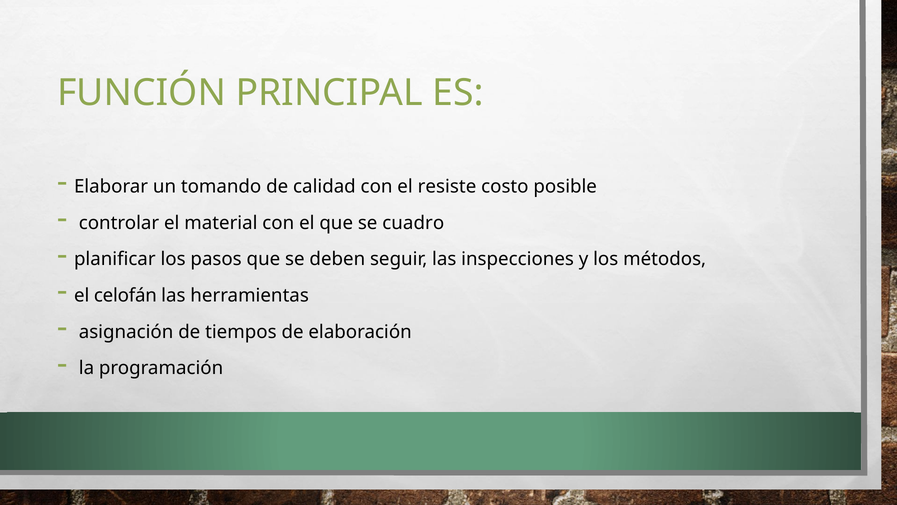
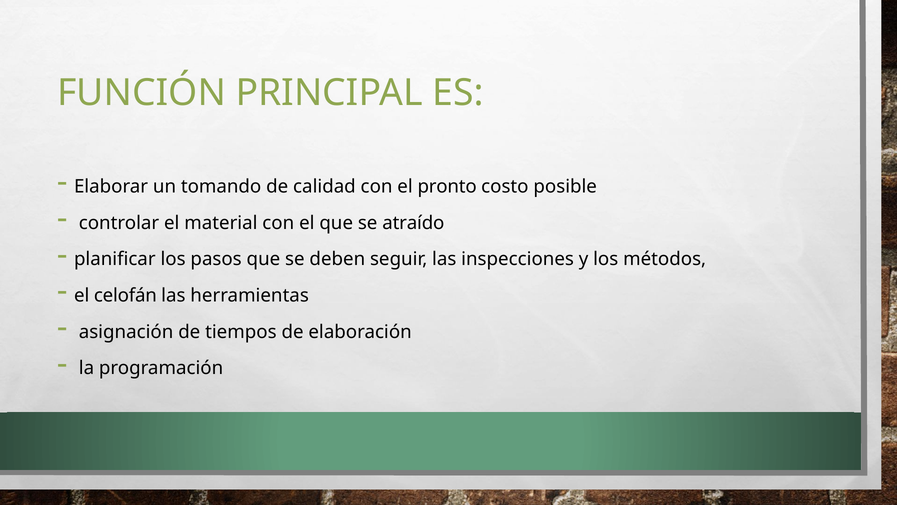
resiste: resiste -> pronto (447, 186)
cuadro: cuadro -> atraído (413, 223)
